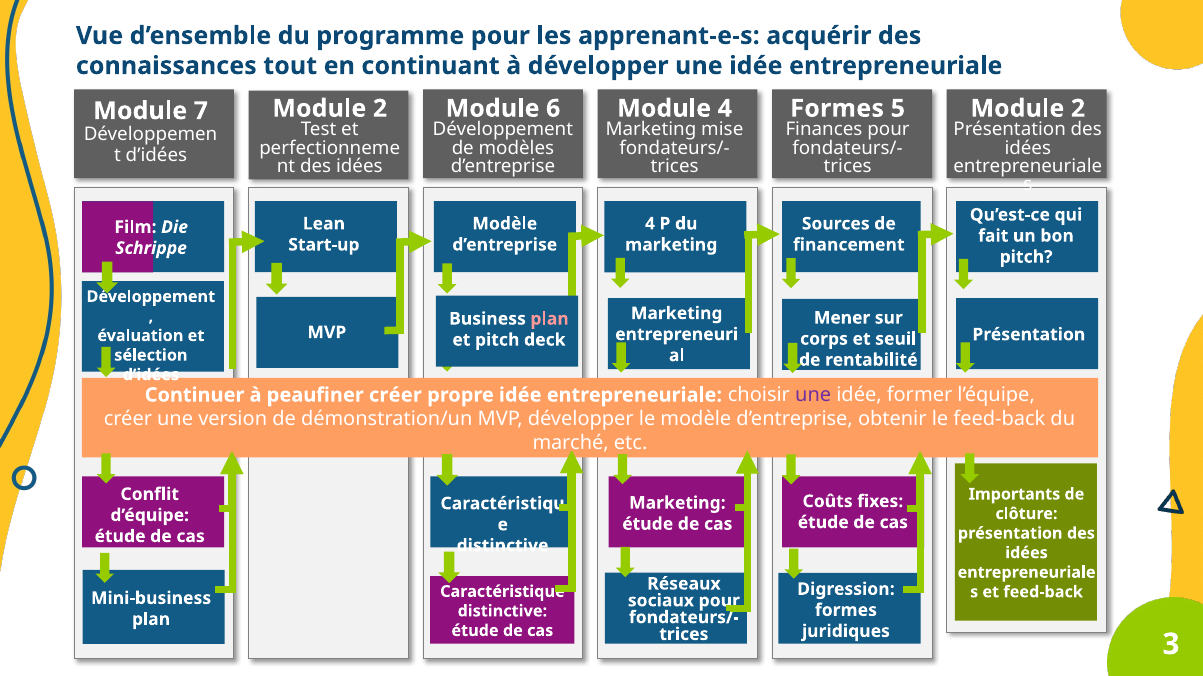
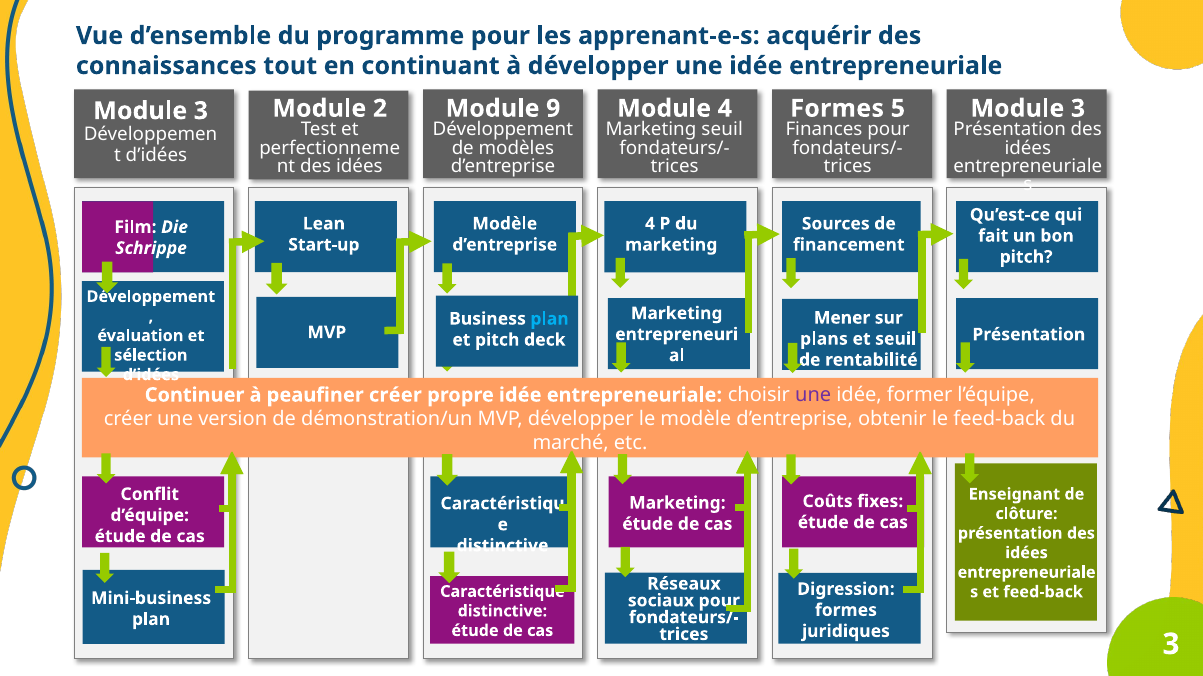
6: 6 -> 9 (553, 109)
2: 2 -> 3 (1078, 109)
7: 7 -> 3 (201, 111)
Marketing mise: mise -> seuil (722, 130)
plan colour: pink -> light blue (550, 319)
corps: corps -> plans (824, 339)
Importants: Importants -> Enseignant (1014, 495)
